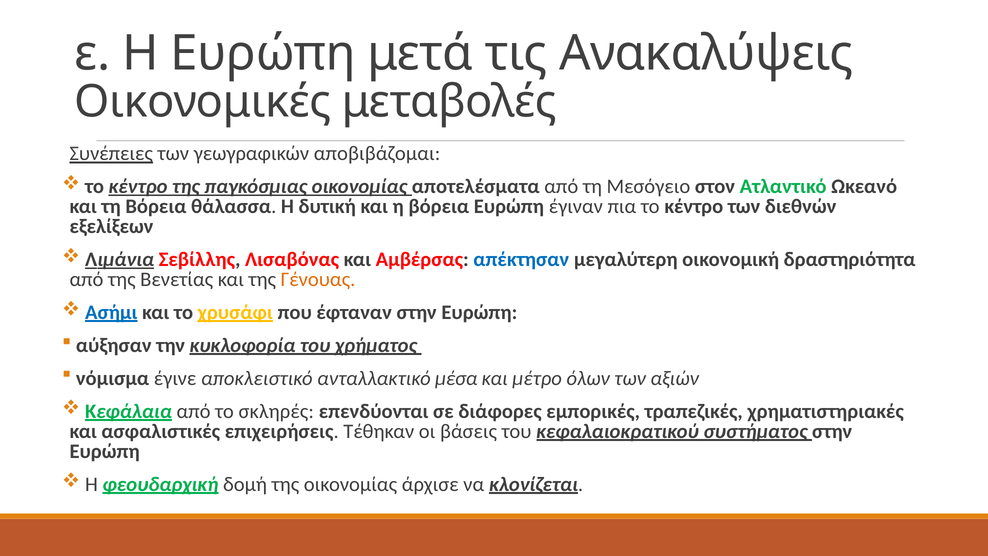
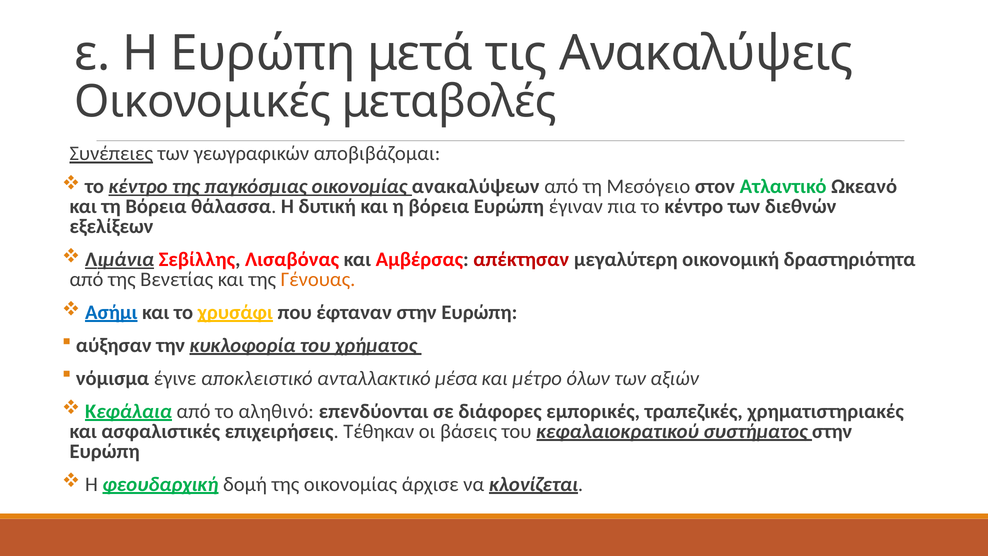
αποτελέσματα: αποτελέσματα -> ανακαλύψεων (476, 186)
απέκτησαν colour: blue -> red (521, 259)
σκληρές: σκληρές -> αληθινό (276, 411)
